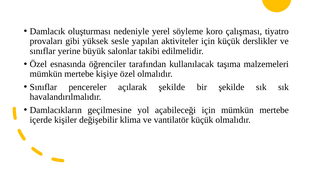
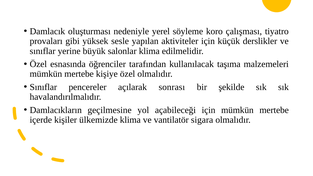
salonlar takibi: takibi -> klima (149, 51)
açılarak şekilde: şekilde -> sonrası (172, 87)
değişebilir: değişebilir -> ülkemizde (98, 120)
vantilatör küçük: küçük -> sigara (202, 120)
